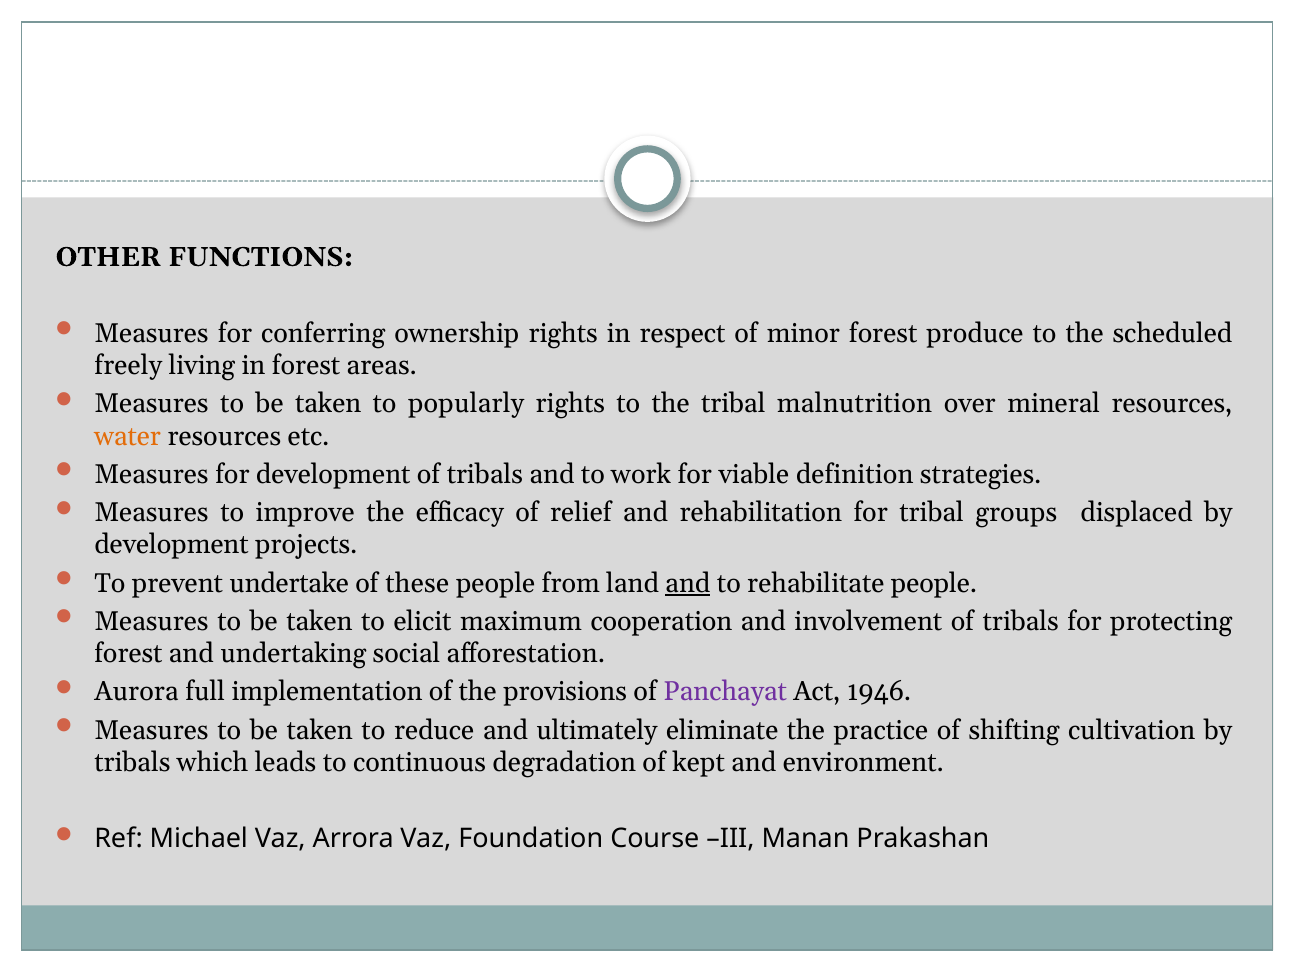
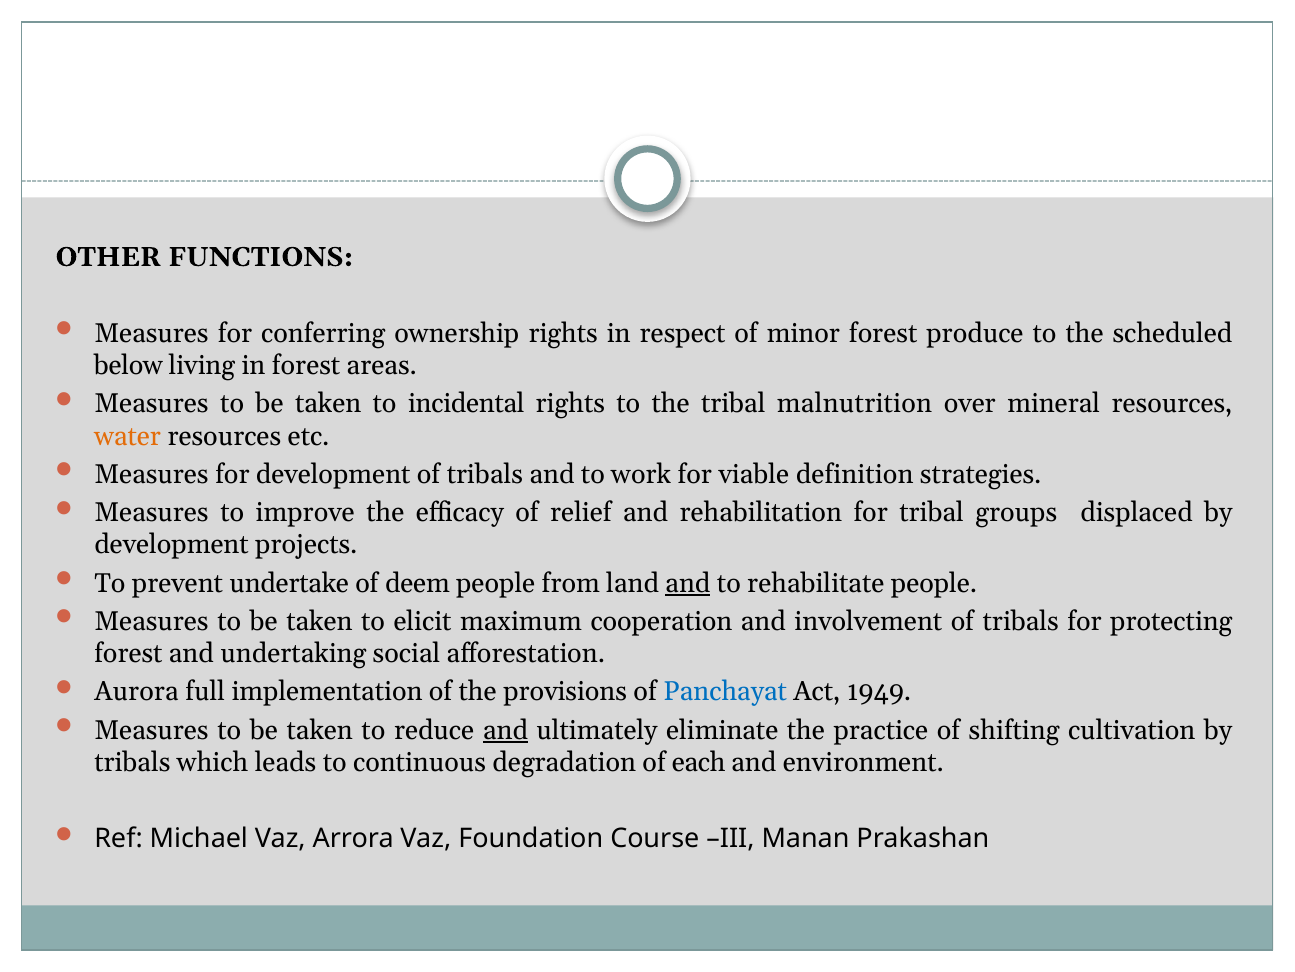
freely: freely -> below (128, 365)
popularly: popularly -> incidental (466, 404)
these: these -> deem (417, 583)
Panchayat colour: purple -> blue (725, 691)
1946: 1946 -> 1949 (879, 691)
and underline: none -> present (506, 730)
kept: kept -> each (699, 762)
